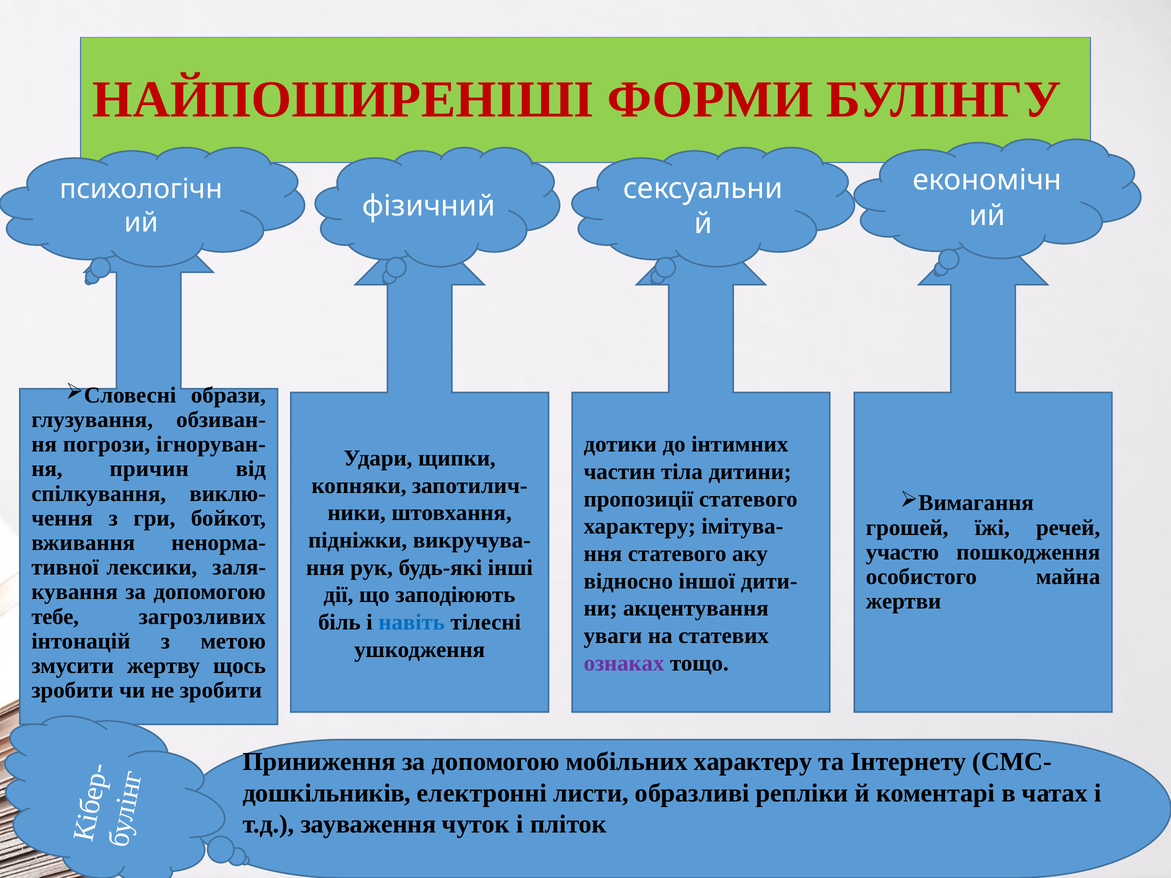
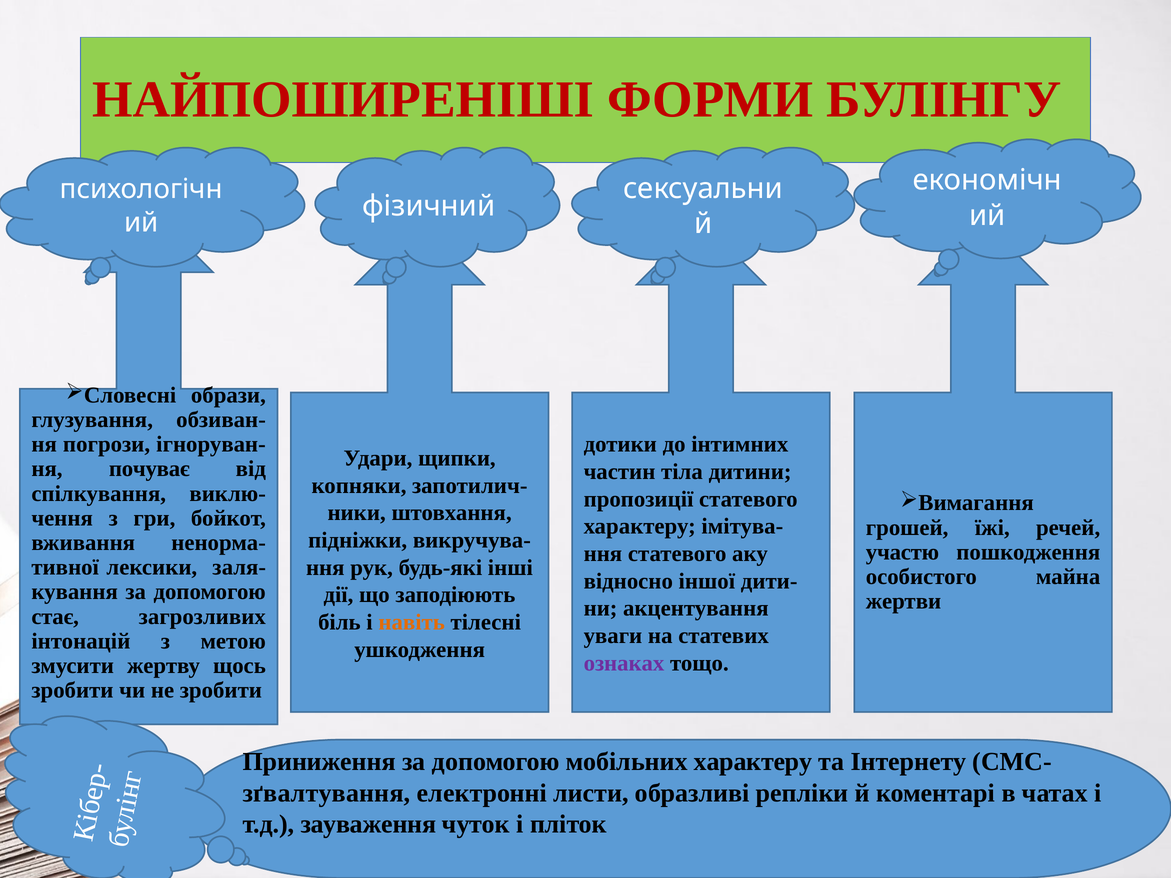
причин: причин -> почуває (149, 469)
тебе: тебе -> стає (55, 617)
навіть colour: blue -> orange (412, 622)
дошкільників: дошкільників -> зґвалтування (326, 793)
